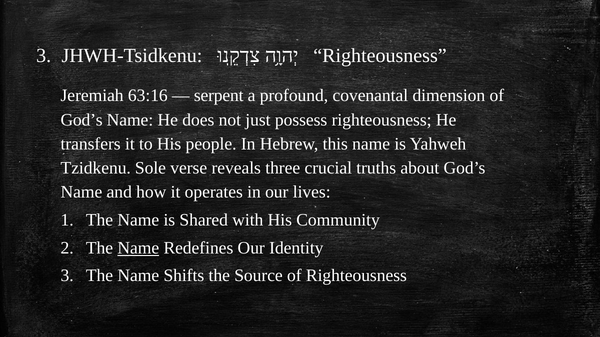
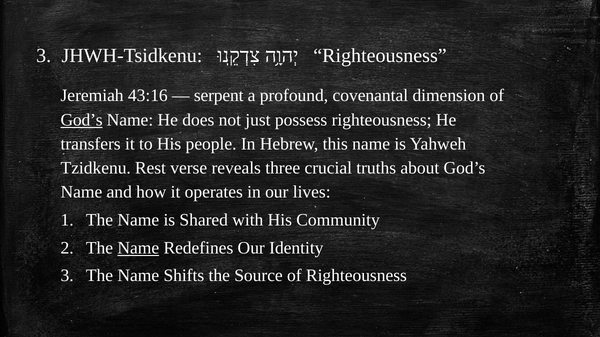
63:16: 63:16 -> 43:16 (148, 96)
God’s underline: none -> present (82, 120)
Sole: Sole -> Rest (150, 168)
